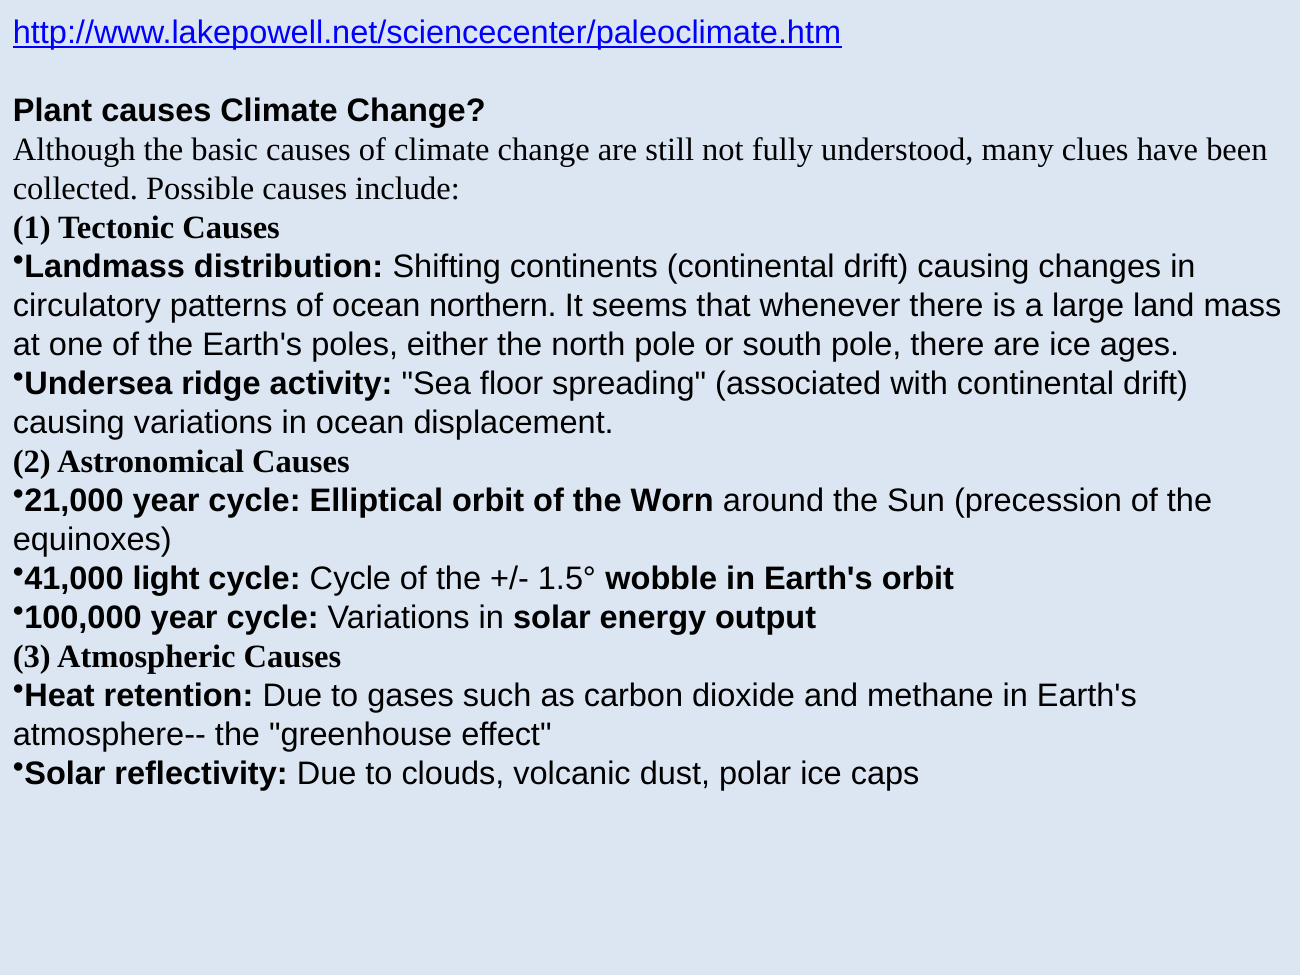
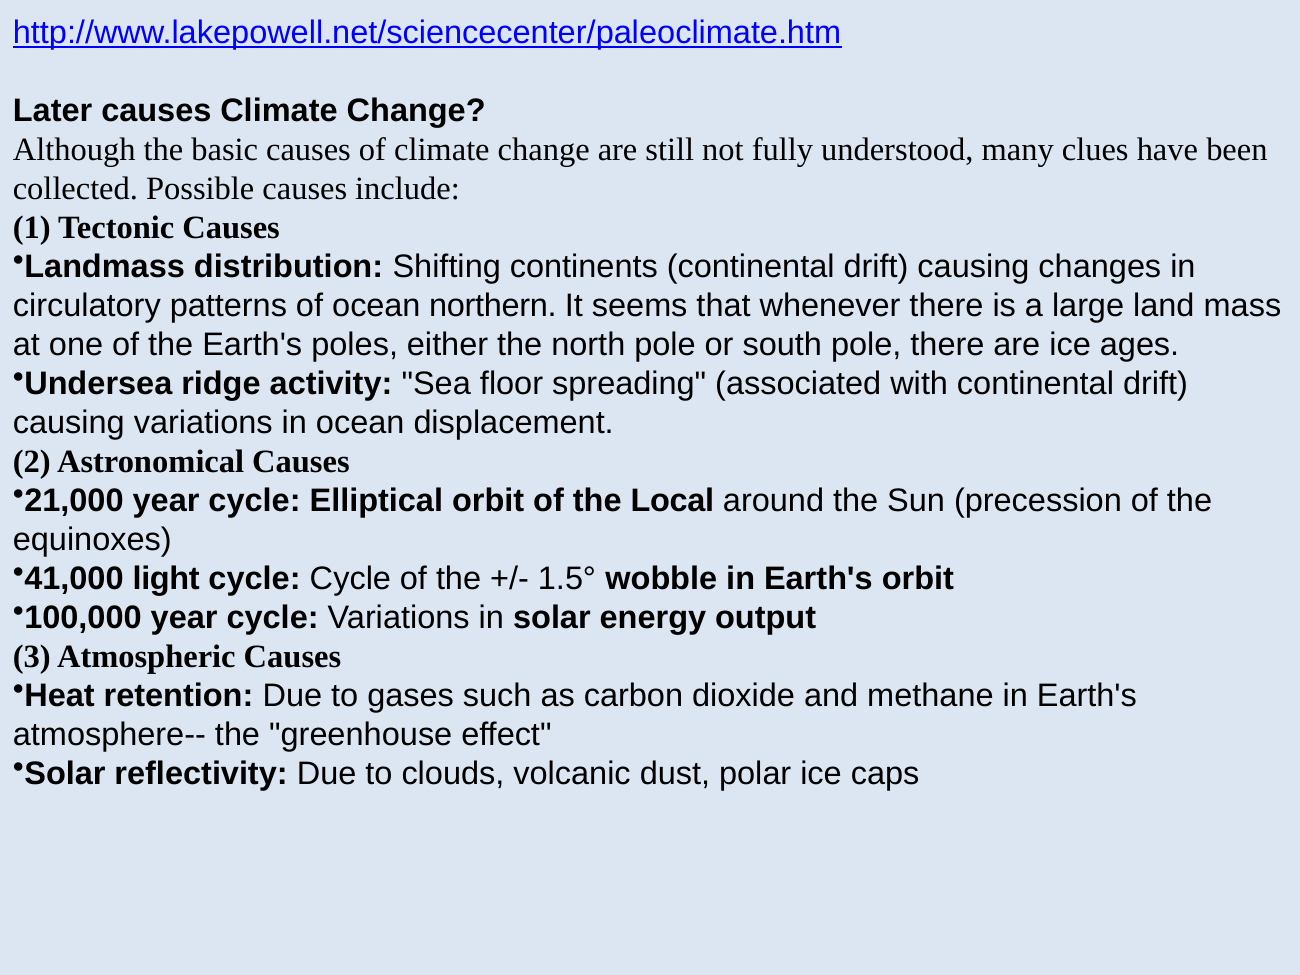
Plant: Plant -> Later (53, 110)
Worn: Worn -> Local (672, 500)
